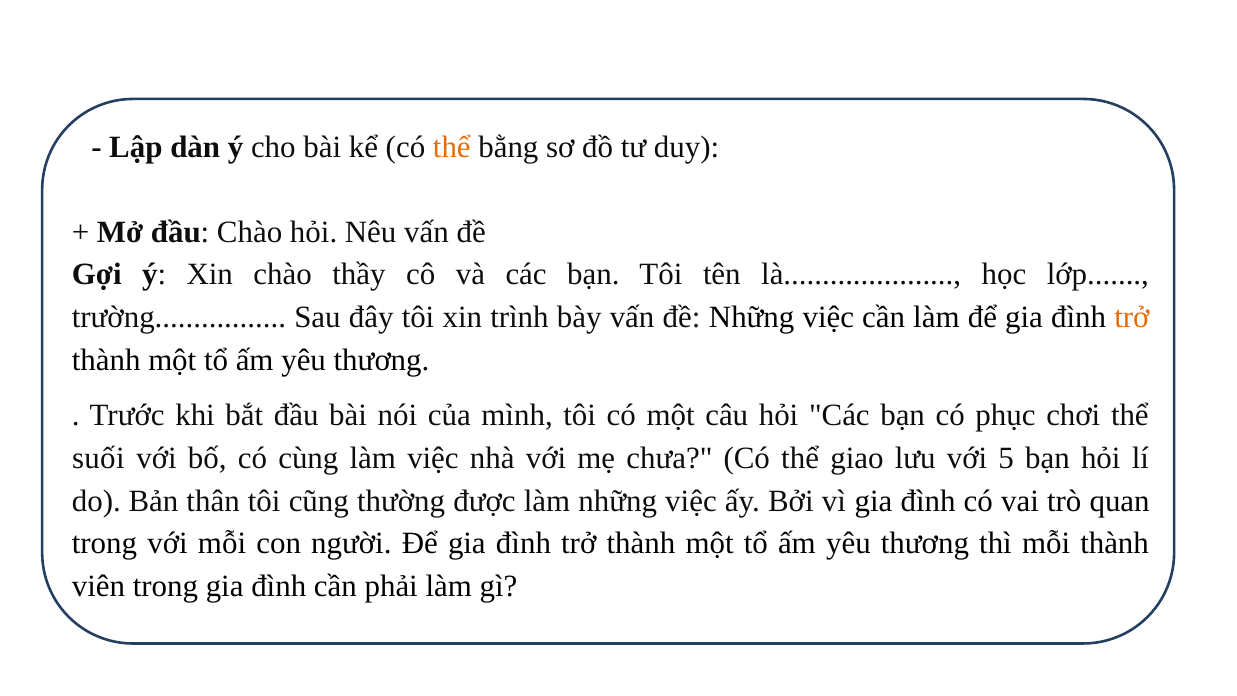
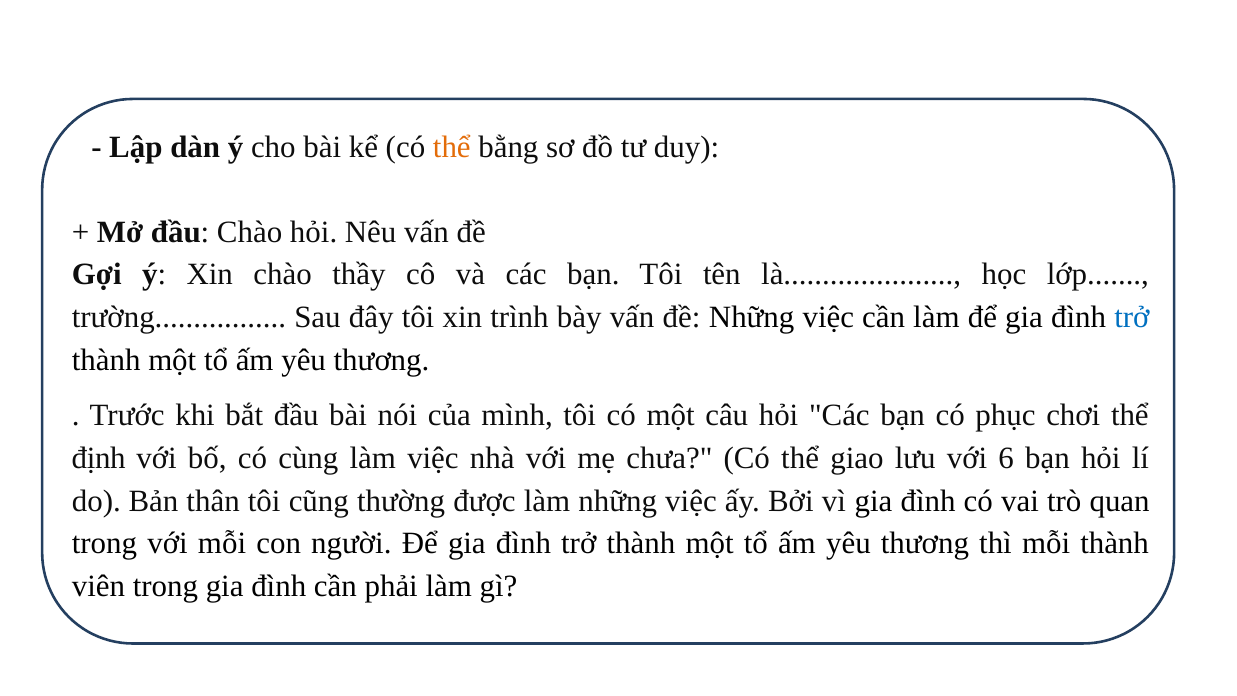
trở colour: orange -> blue (1132, 317)
suối: suối -> định (99, 458)
5: 5 -> 6 (1006, 458)
